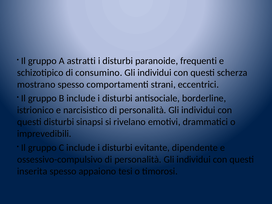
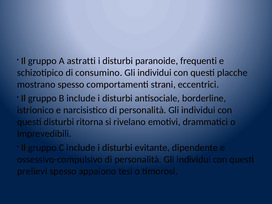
scherza: scherza -> placche (232, 73)
sinapsi: sinapsi -> ritorna (90, 122)
inserita: inserita -> prelievi (32, 171)
